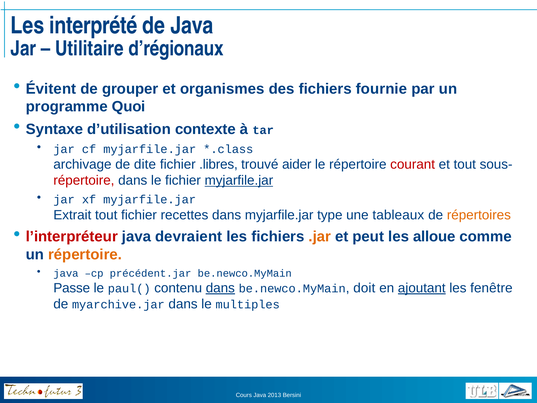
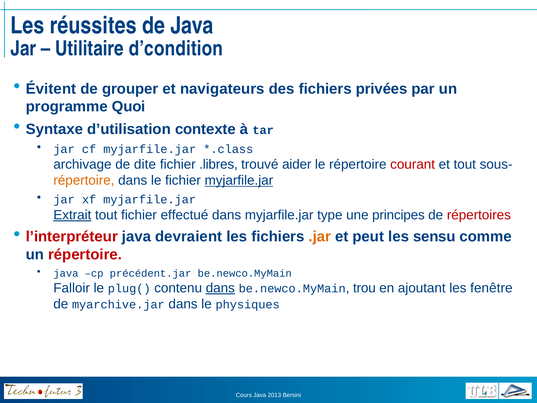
interprété: interprété -> réussites (93, 26)
d’régionaux: d’régionaux -> d’condition (176, 49)
organismes: organismes -> navigateurs (222, 89)
fournie: fournie -> privées (382, 89)
répertoire colour: red -> orange (84, 180)
Extrait underline: none -> present (72, 215)
recettes: recettes -> effectué (184, 215)
tableaux: tableaux -> principes (398, 215)
répertoires colour: orange -> red (479, 215)
alloue: alloue -> sensu (434, 236)
répertoire colour: orange -> red (85, 254)
Passe: Passe -> Falloir (72, 288)
paul(: paul( -> plug( (129, 288)
doit: doit -> trou (364, 288)
ajoutant underline: present -> none (422, 288)
multiples: multiples -> physiques (248, 304)
